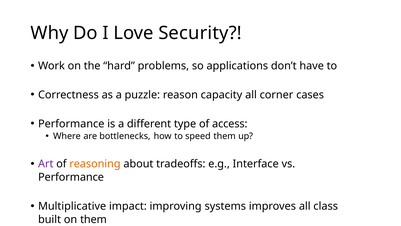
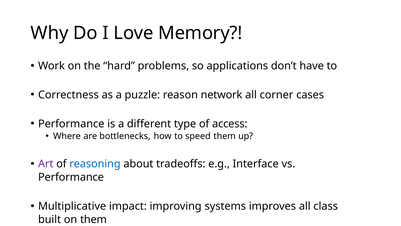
Security: Security -> Memory (200, 33)
capacity: capacity -> network (222, 95)
reasoning colour: orange -> blue (95, 164)
